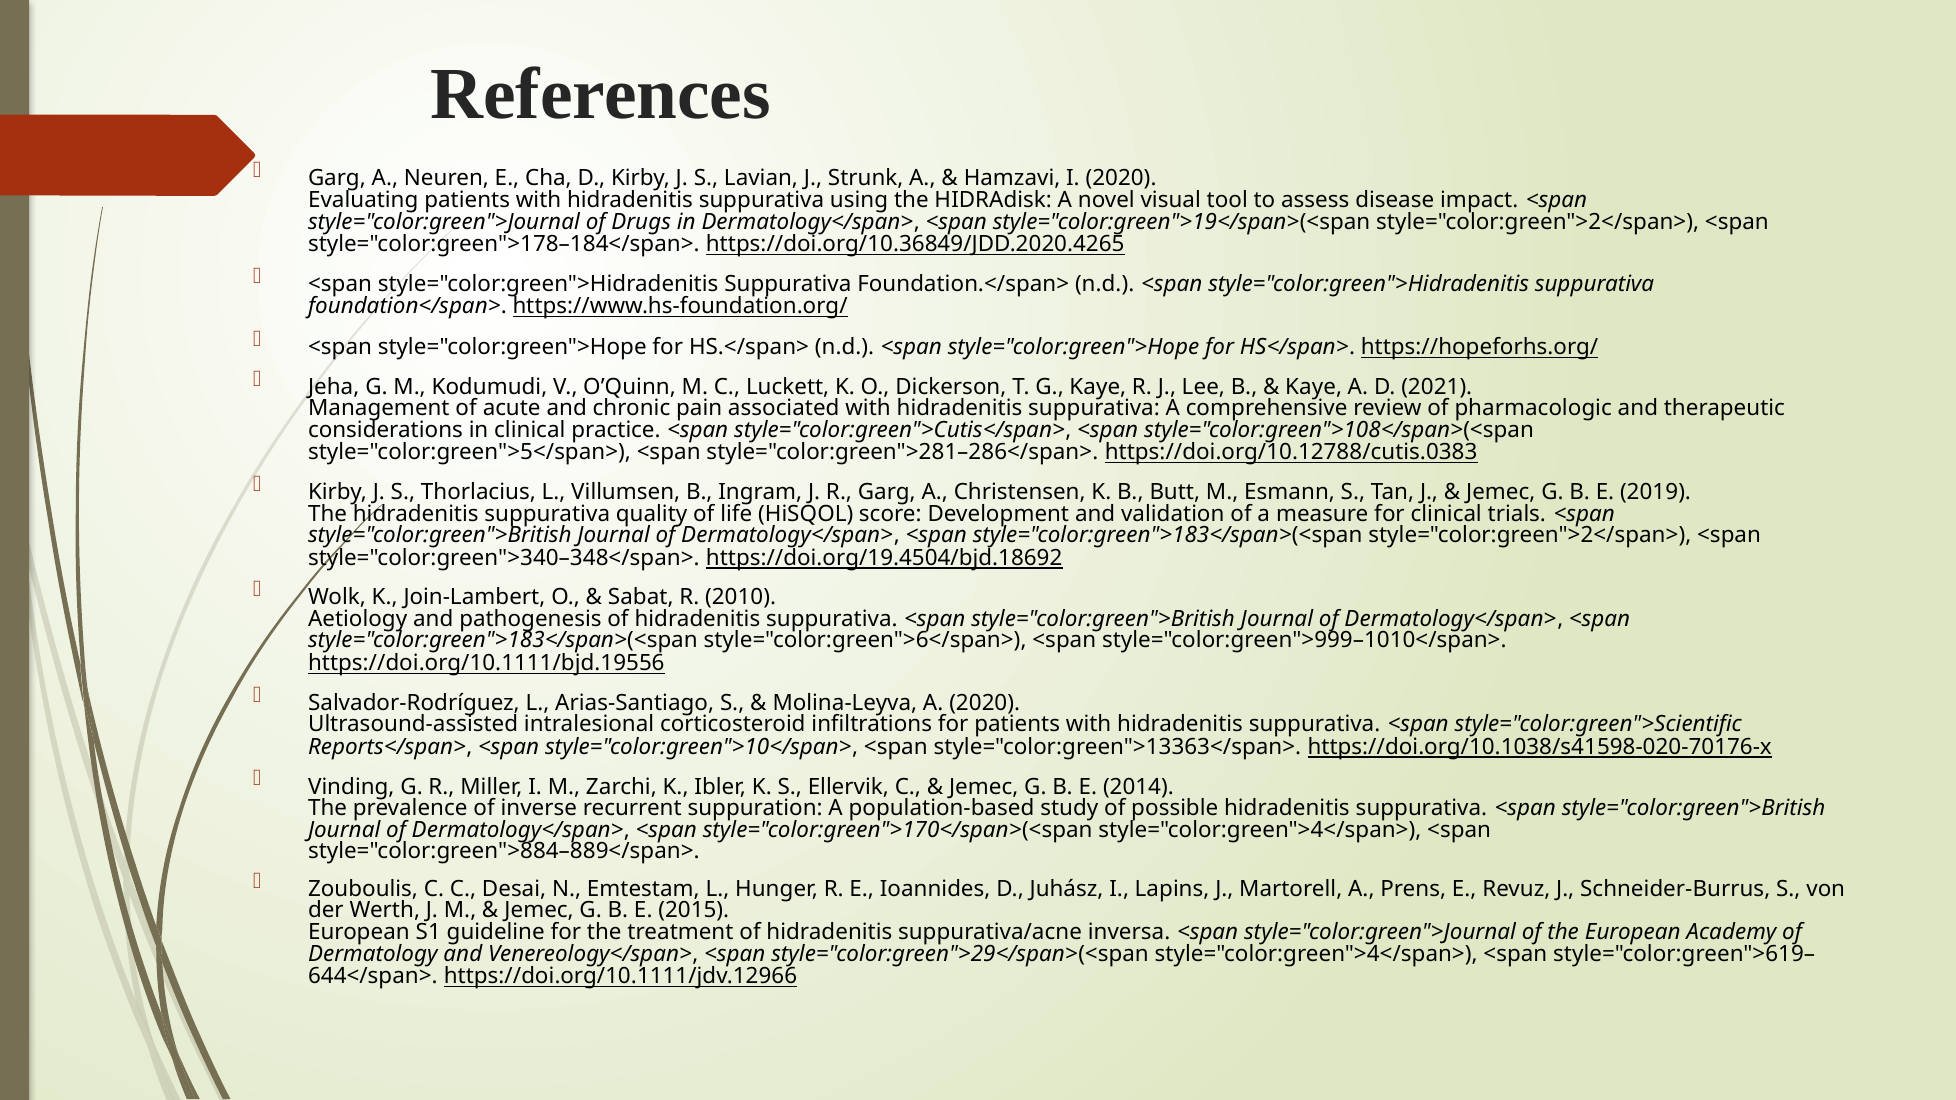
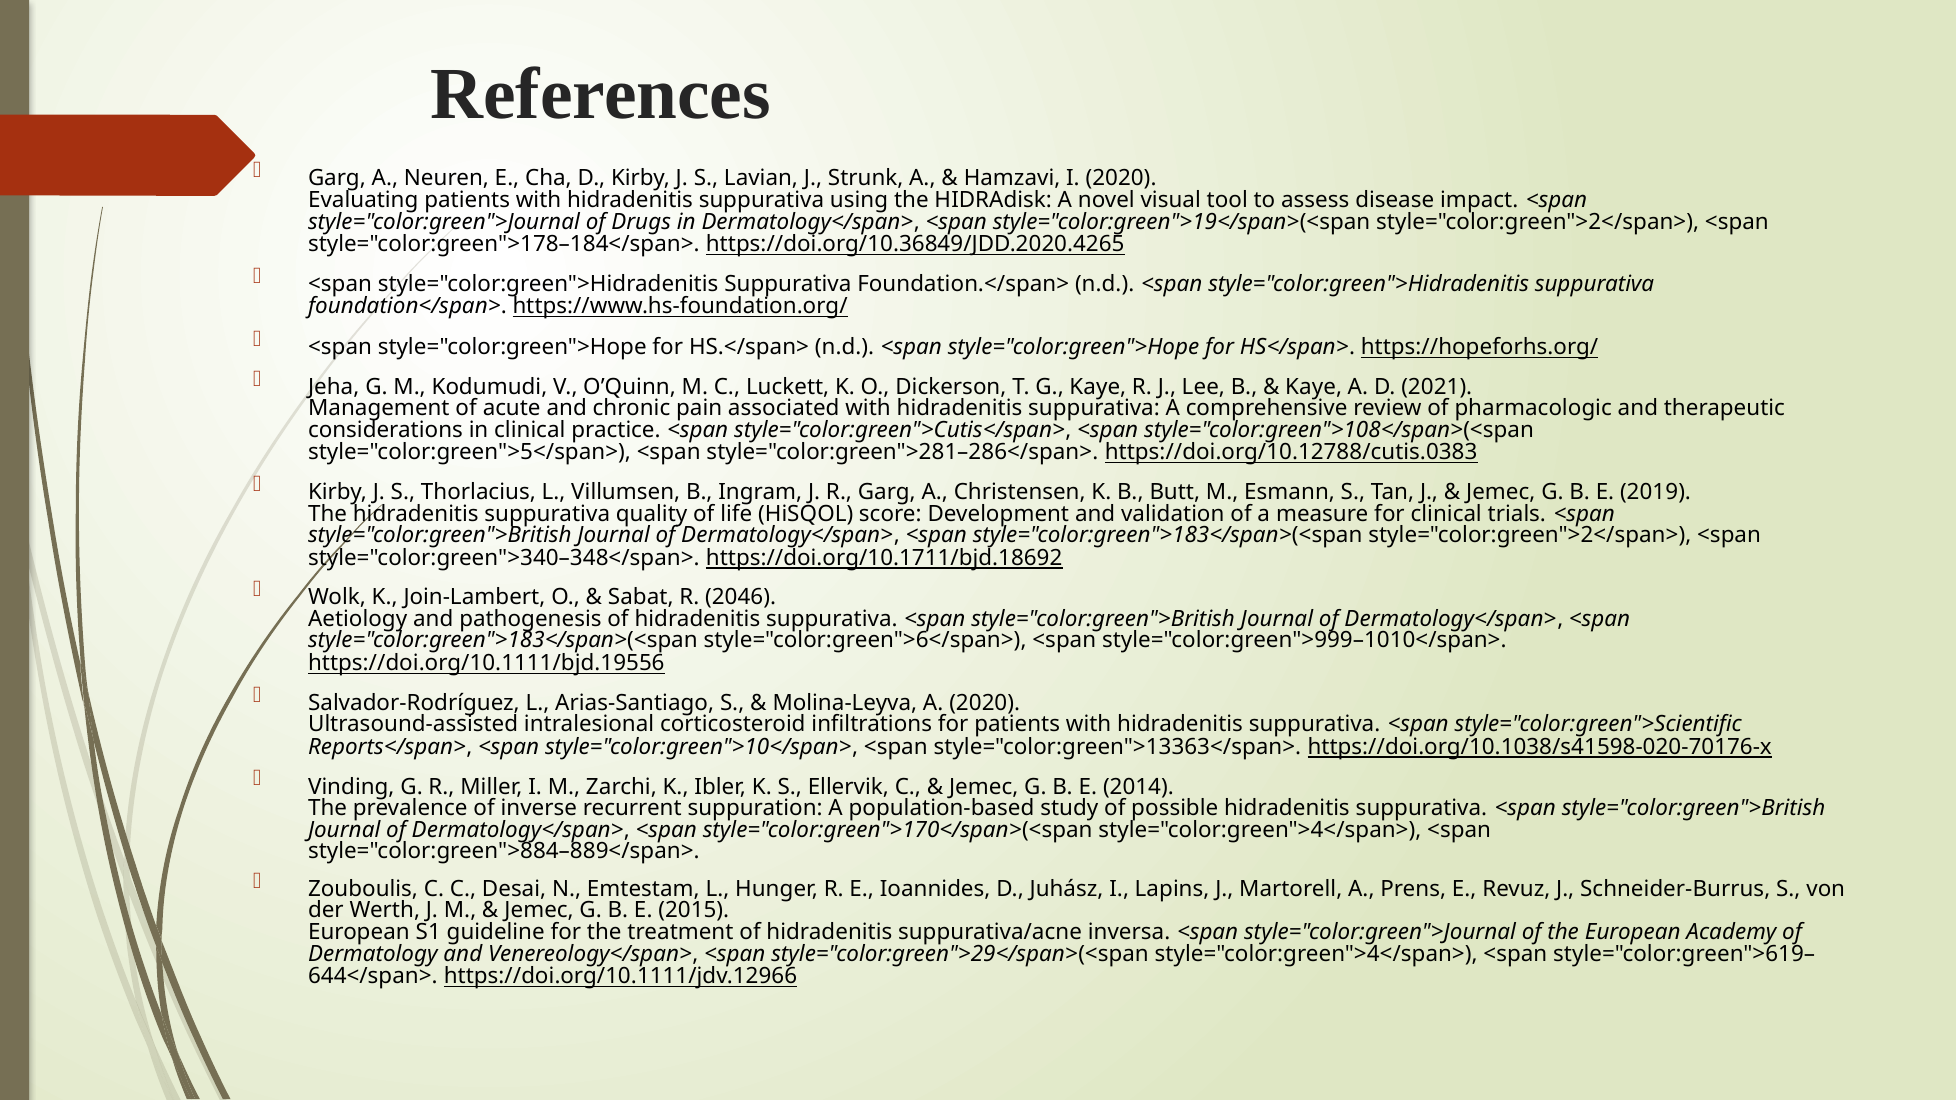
https://doi.org/19.4504/bjd.18692: https://doi.org/19.4504/bjd.18692 -> https://doi.org/10.1711/bjd.18692 (884, 558)
2010: 2010 -> 2046 (741, 598)
